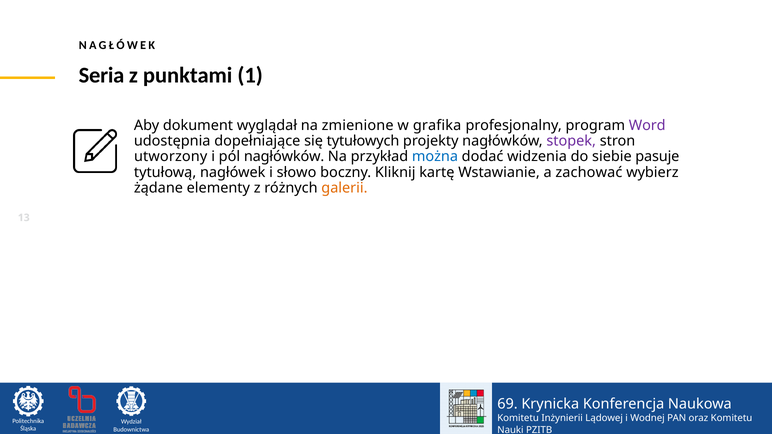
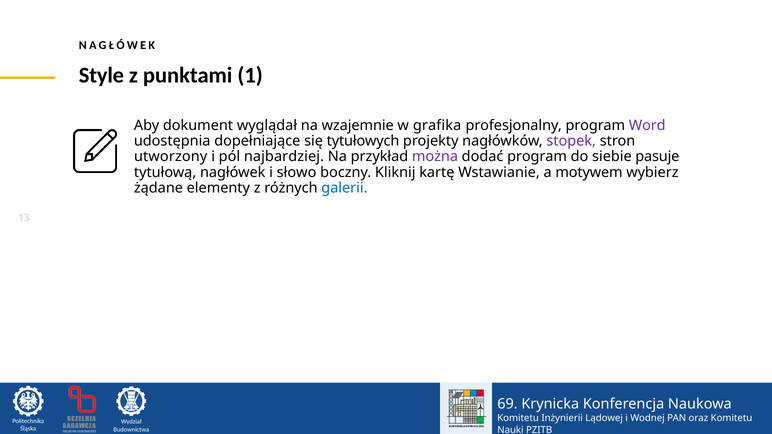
Seria: Seria -> Style (101, 75)
zmienione: zmienione -> wzajemnie (358, 125)
pól nagłówków: nagłówków -> najbardziej (284, 157)
można colour: blue -> purple (435, 157)
dodać widzenia: widzenia -> program (537, 157)
zachować: zachować -> motywem (589, 172)
galerii colour: orange -> blue (344, 188)
